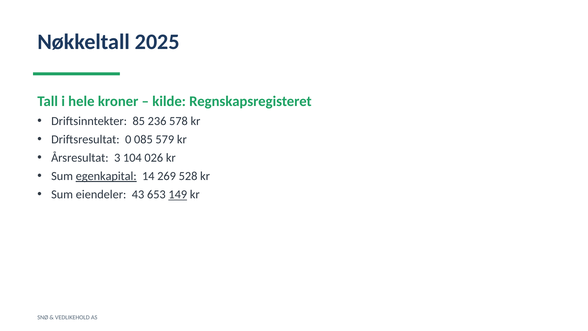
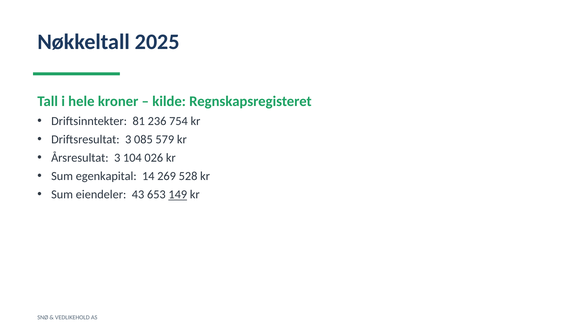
85: 85 -> 81 (139, 121)
578: 578 -> 754 (178, 121)
Driftsresultat 0: 0 -> 3 (128, 139)
egenkapital underline: present -> none (106, 176)
